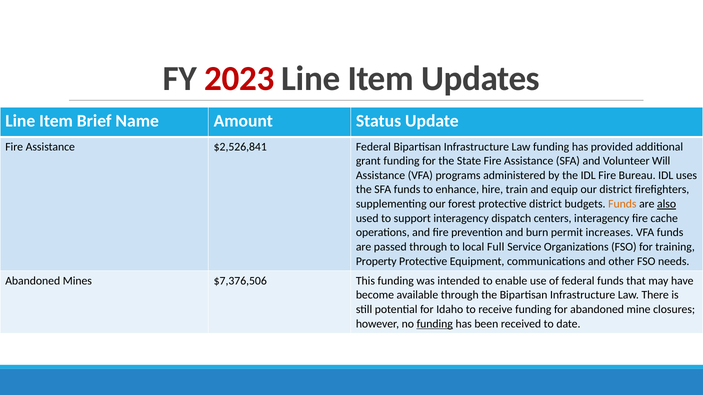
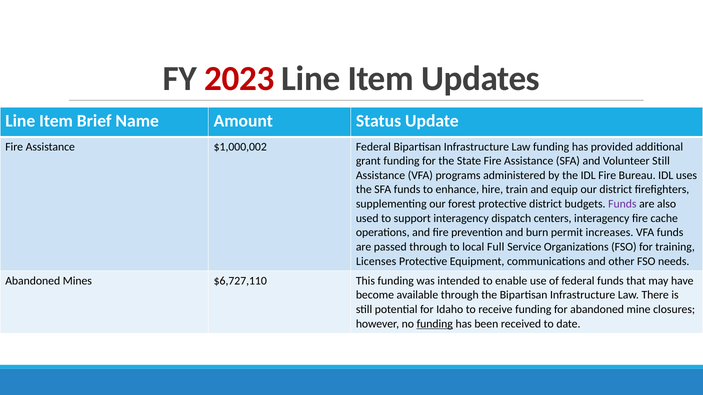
$2,526,841: $2,526,841 -> $1,000,002 (240, 147)
Volunteer Will: Will -> Still (661, 161)
Funds colour: orange -> purple (622, 204)
also underline: present -> none (667, 204)
Property: Property -> Licenses (376, 261)
$7,376,506: $7,376,506 -> $6,727,110 (240, 281)
